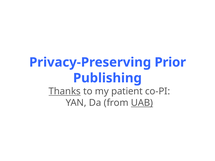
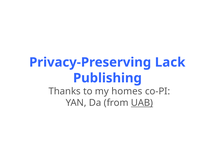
Prior: Prior -> Lack (170, 62)
Thanks underline: present -> none (65, 91)
patient: patient -> homes (127, 91)
